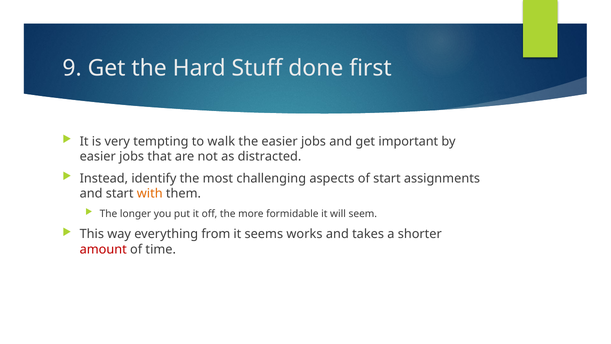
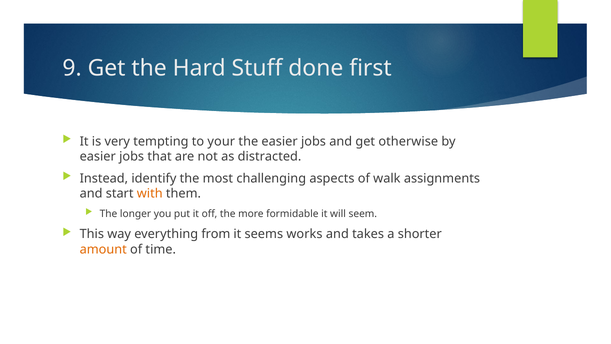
walk: walk -> your (221, 141)
important: important -> otherwise (408, 141)
of start: start -> walk (387, 178)
amount colour: red -> orange (103, 249)
